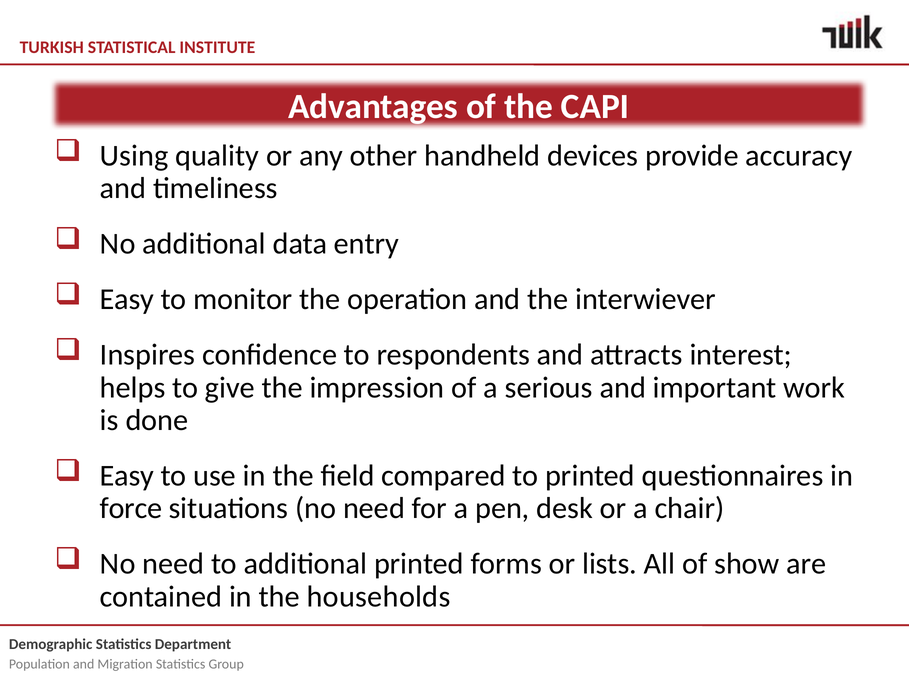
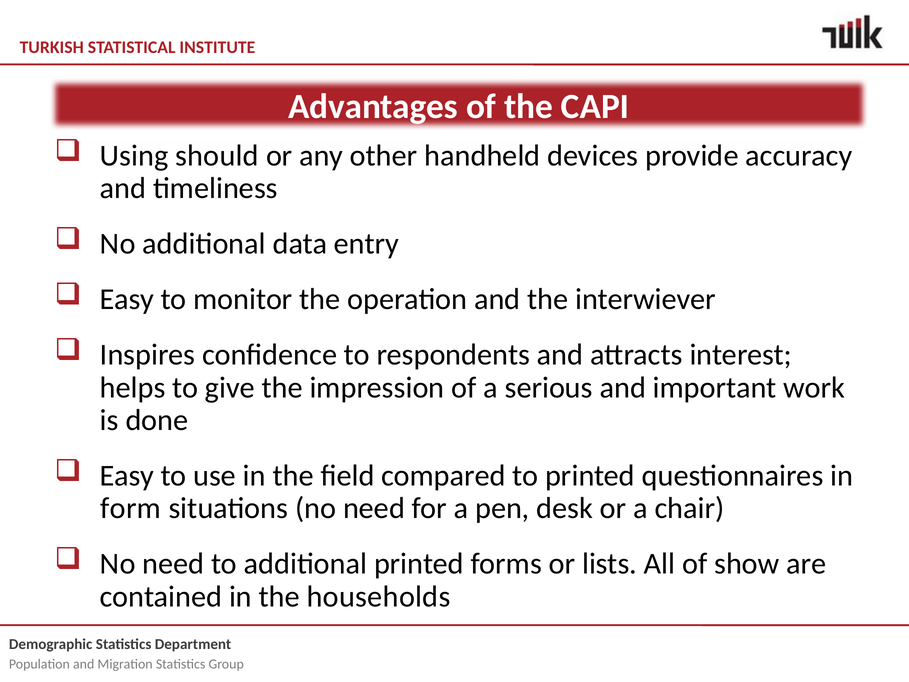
quality: quality -> should (217, 156)
force: force -> form (131, 508)
